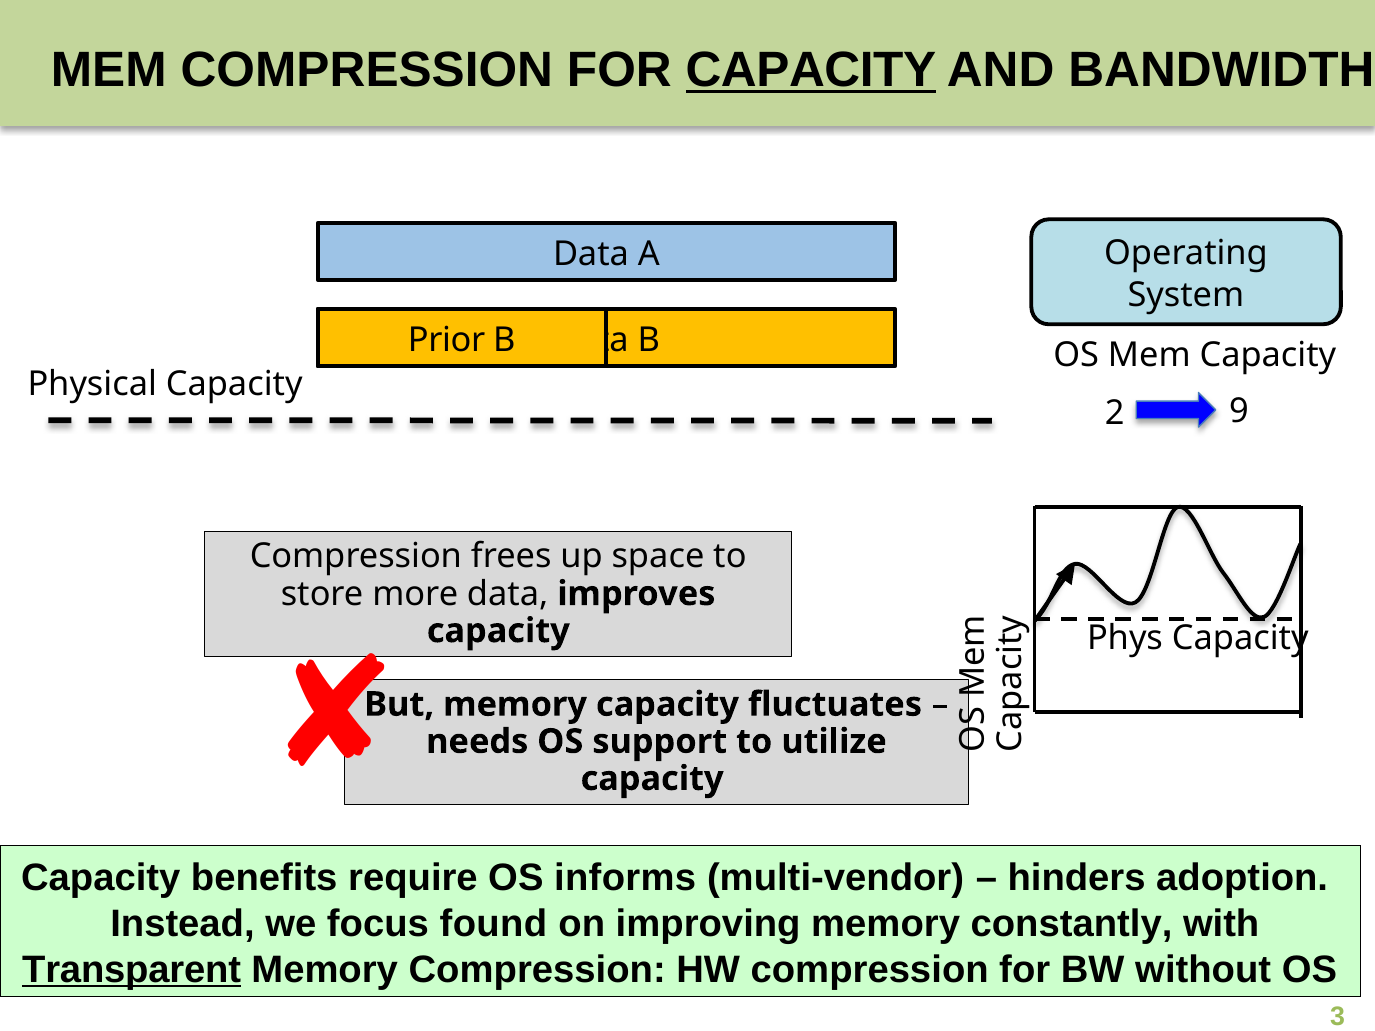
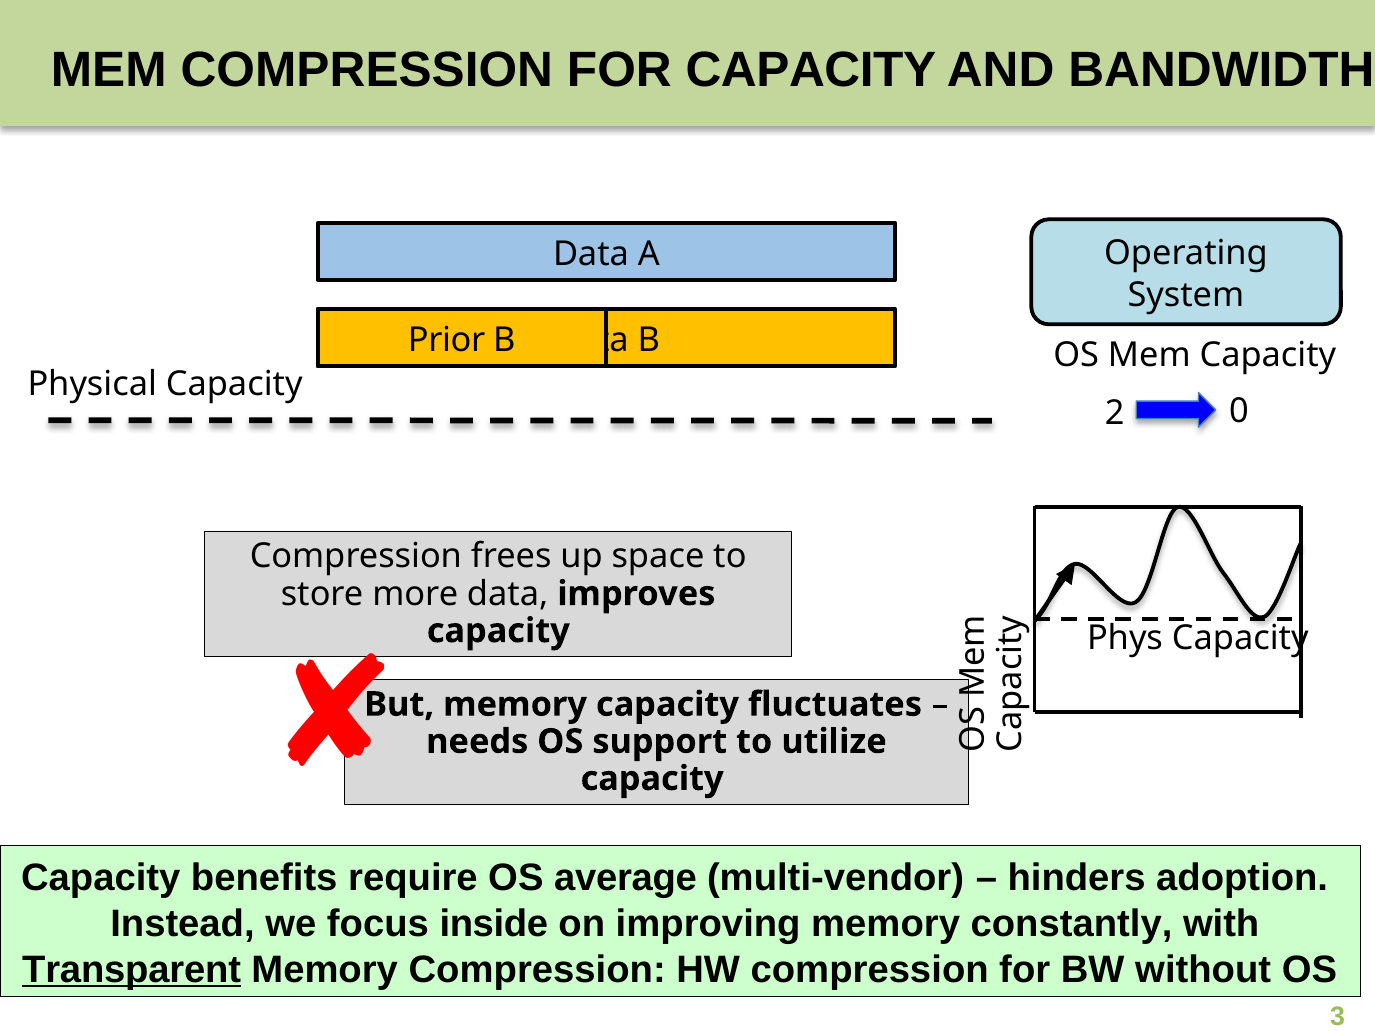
CAPACITY underline: present -> none (811, 70)
9: 9 -> 0 (1239, 411)
informs: informs -> average (625, 878)
found: found -> inside (494, 924)
